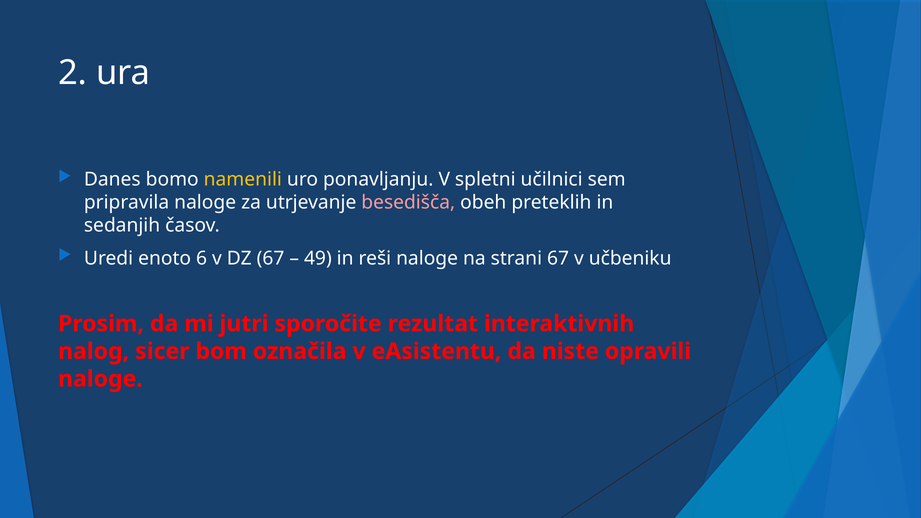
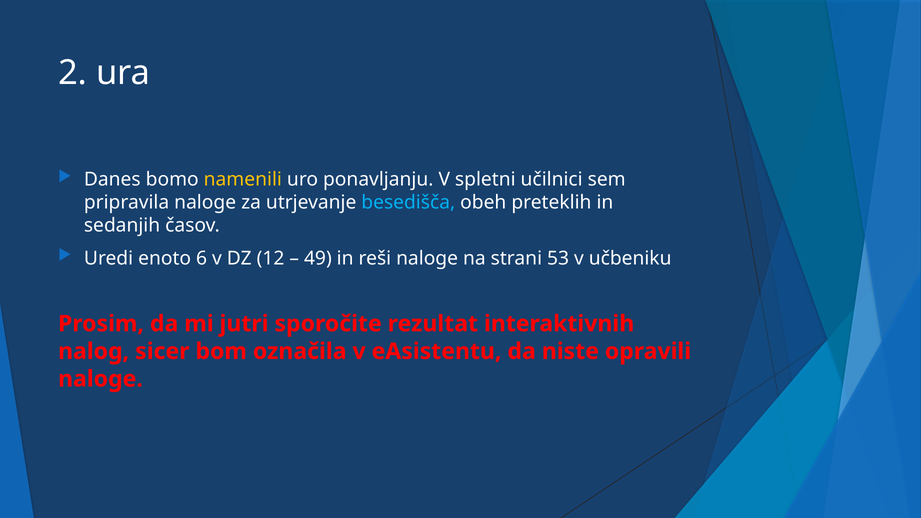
besedišča colour: pink -> light blue (408, 203)
DZ 67: 67 -> 12 (271, 258)
strani 67: 67 -> 53 (558, 258)
